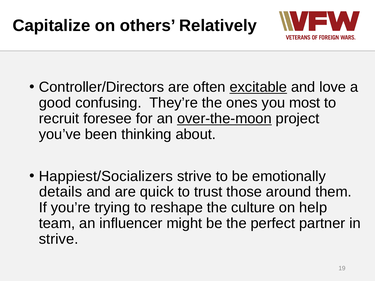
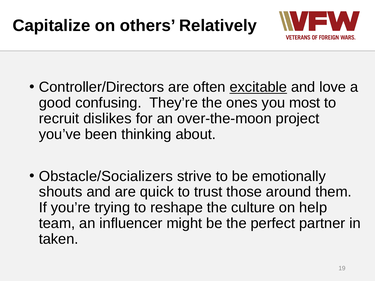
foresee: foresee -> dislikes (107, 119)
over-the-moon underline: present -> none (224, 119)
Happiest/Socializers: Happiest/Socializers -> Obstacle/Socializers (106, 176)
details: details -> shouts (61, 192)
strive: strive -> taken (59, 239)
